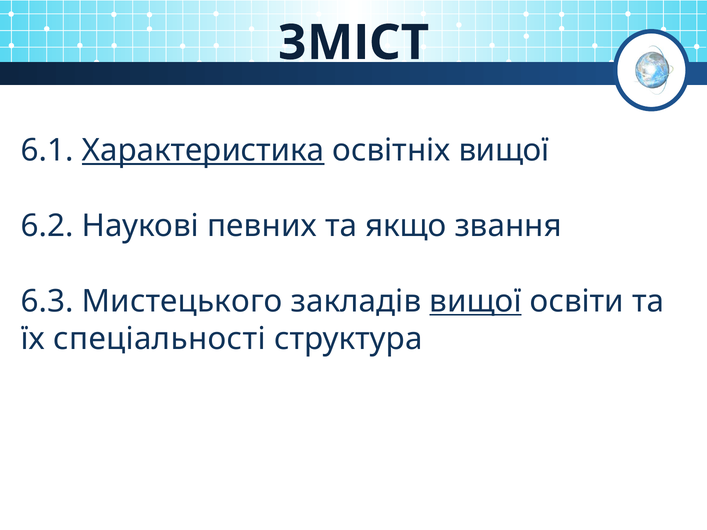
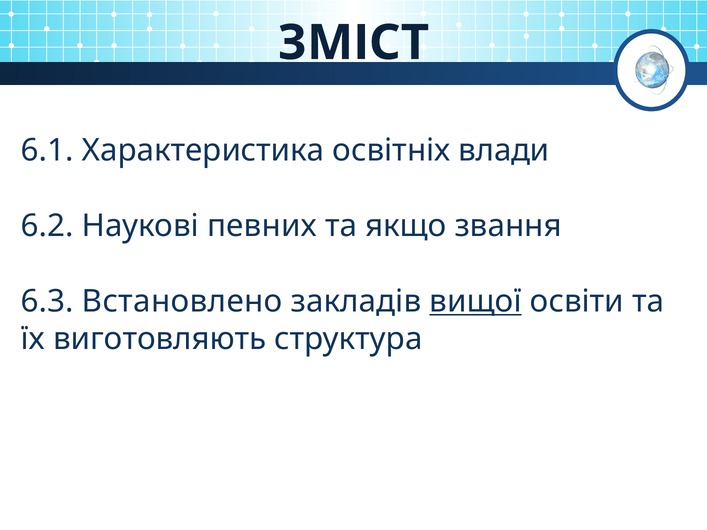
Характеристика underline: present -> none (203, 151)
освітніх вищої: вищої -> влади (504, 151)
Мистецького: Мистецького -> Встановлено (182, 301)
спеціальності: спеціальності -> виготовляють (160, 339)
